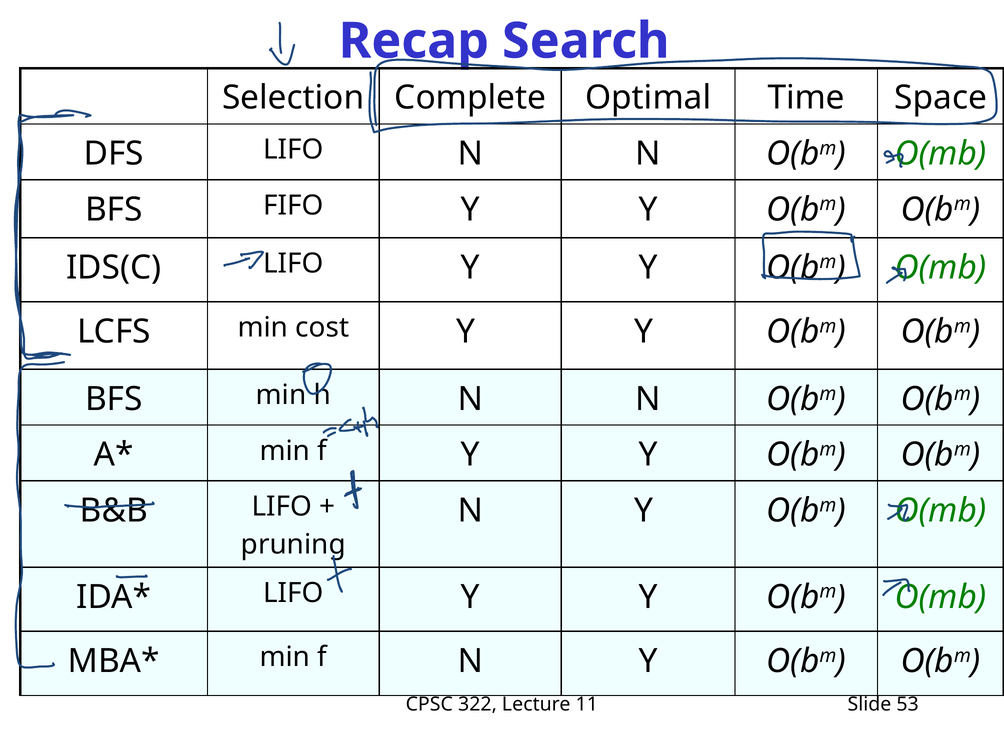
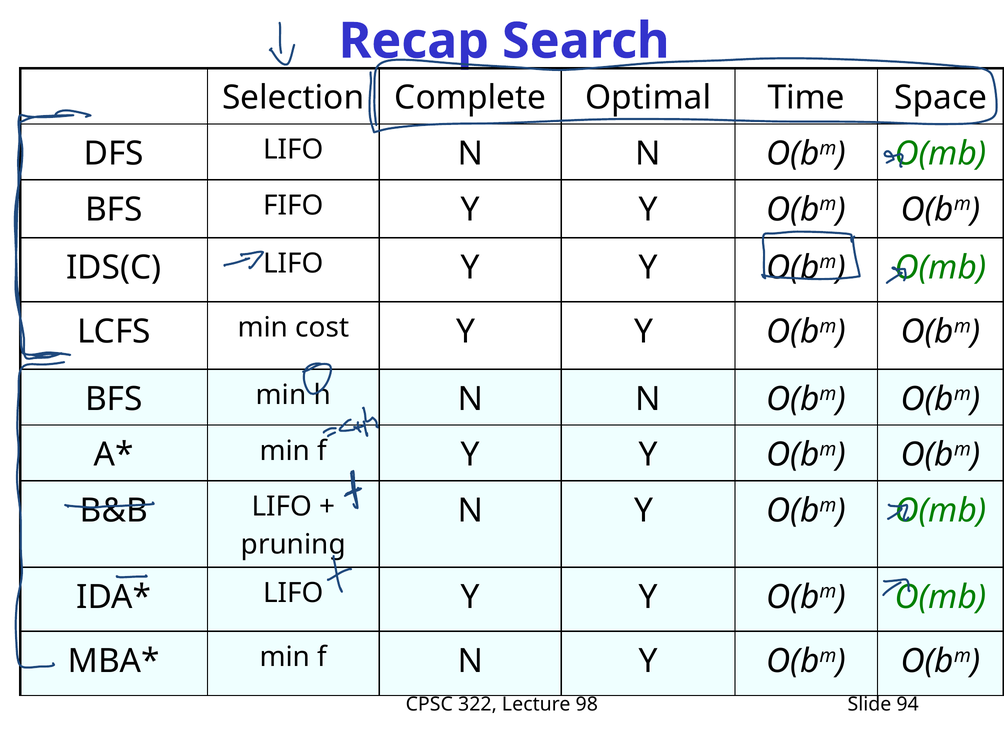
11: 11 -> 98 (587, 704)
53: 53 -> 94 (908, 704)
